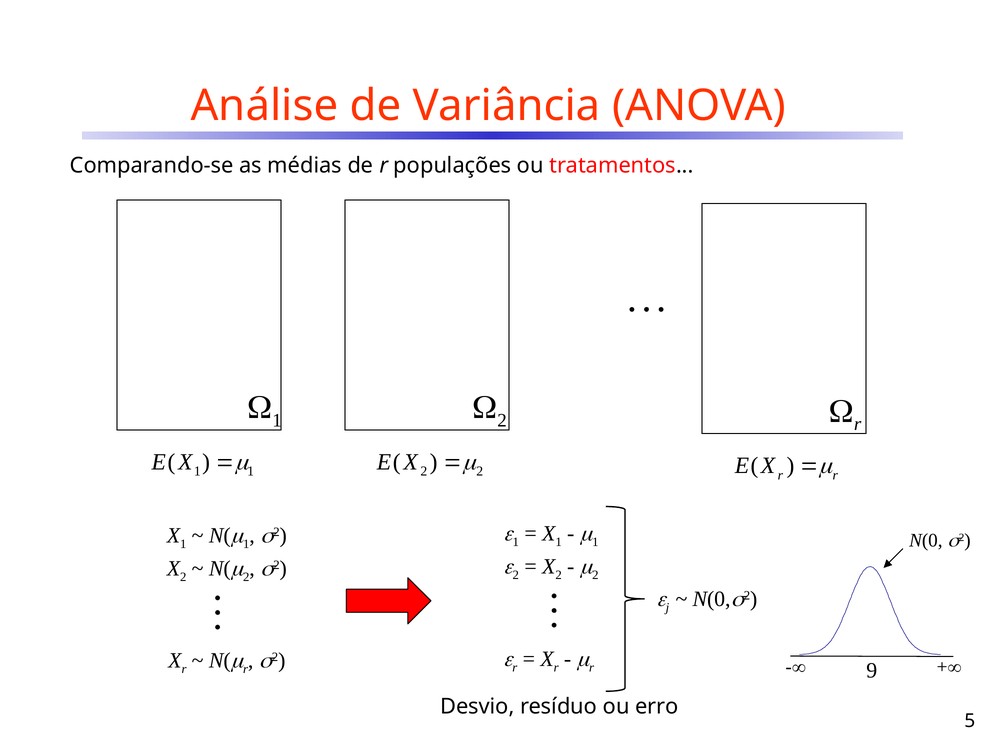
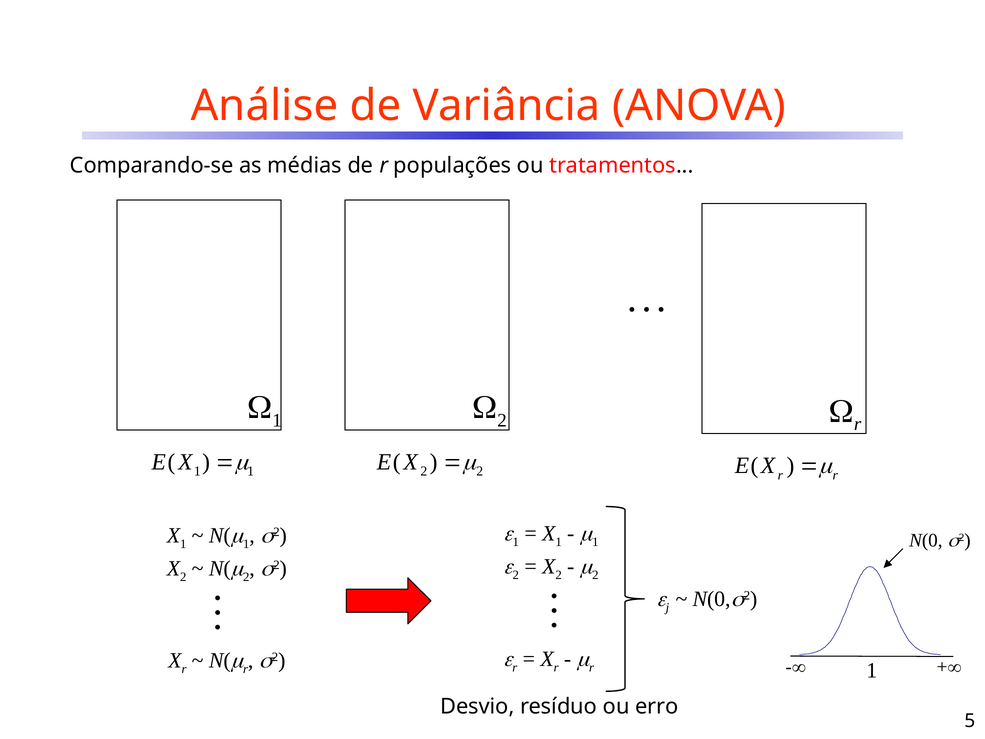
9: 9 -> 1 (872, 670)
